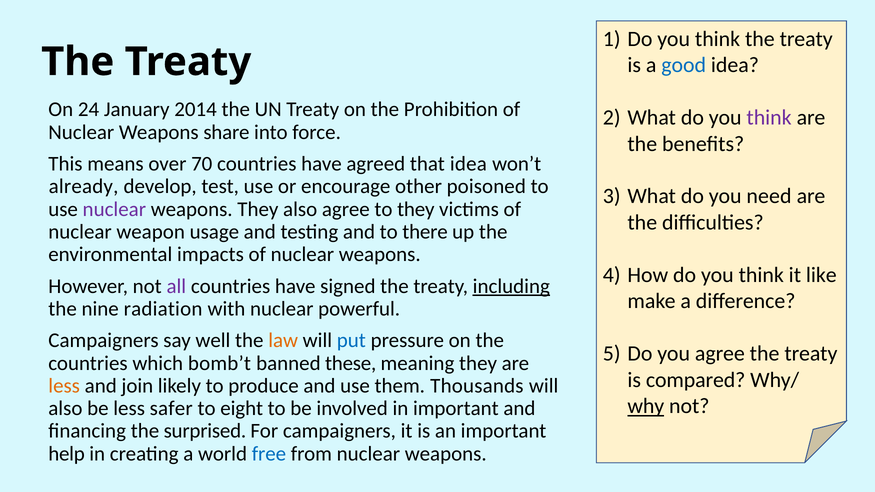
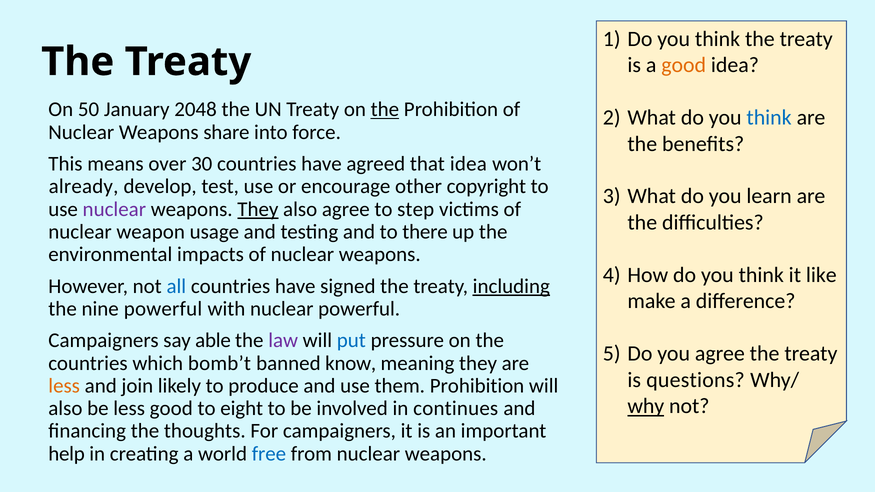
good colour: blue -> orange (684, 65)
24: 24 -> 50 (89, 110)
2014: 2014 -> 2048 (196, 110)
the underline: none -> present (385, 110)
think colour: purple -> blue (769, 118)
70: 70 -> 30 (202, 164)
poisoned: poisoned -> copyright (486, 187)
need: need -> learn (769, 196)
They underline: none -> present (258, 209)
to they: they -> step (416, 209)
all colour: purple -> blue (176, 286)
nine radiation: radiation -> powerful (163, 309)
well: well -> able (213, 341)
law colour: orange -> purple (283, 341)
these: these -> know (351, 363)
compared: compared -> questions (695, 380)
them Thousands: Thousands -> Prohibition (477, 386)
less safer: safer -> good (171, 409)
in important: important -> continues (456, 409)
surprised: surprised -> thoughts (205, 431)
